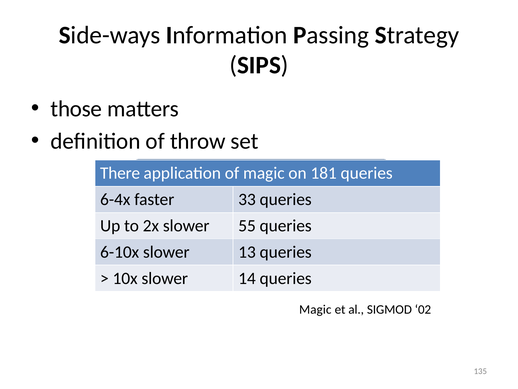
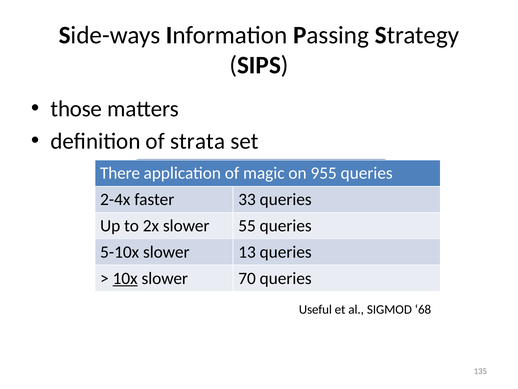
throw: throw -> strata (198, 141)
181: 181 -> 955 (324, 173)
6-4x: 6-4x -> 2-4x (115, 199)
6-10x: 6-10x -> 5-10x (120, 252)
10x underline: none -> present (125, 278)
14: 14 -> 70 (247, 278)
Magic: Magic -> Useful (315, 309)
02: 02 -> 68 (423, 309)
